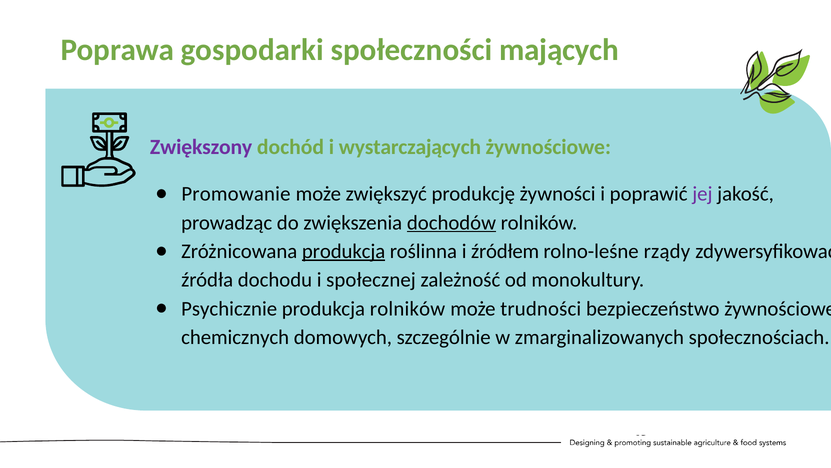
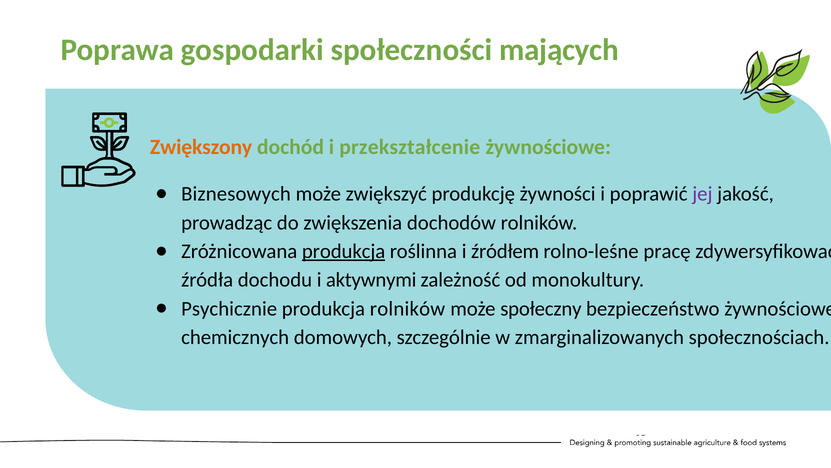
Zwiększony colour: purple -> orange (201, 147)
wystarczających: wystarczających -> przekształcenie (410, 147)
Promowanie: Promowanie -> Biznesowych (236, 194)
dochodów underline: present -> none (451, 222)
rządy: rządy -> pracę (667, 251)
społecznej: społecznej -> aktywnymi (371, 280)
trudności: trudności -> społeczny (541, 308)
